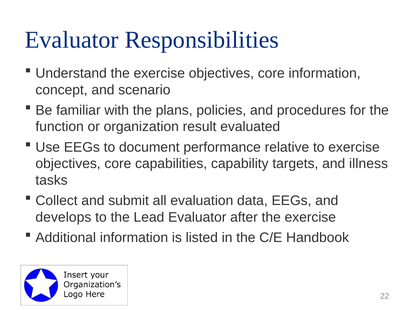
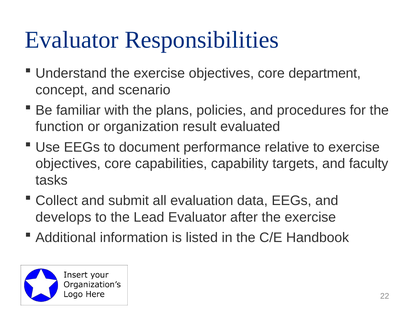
core information: information -> department (325, 73)
illness: illness -> faculty (369, 164)
